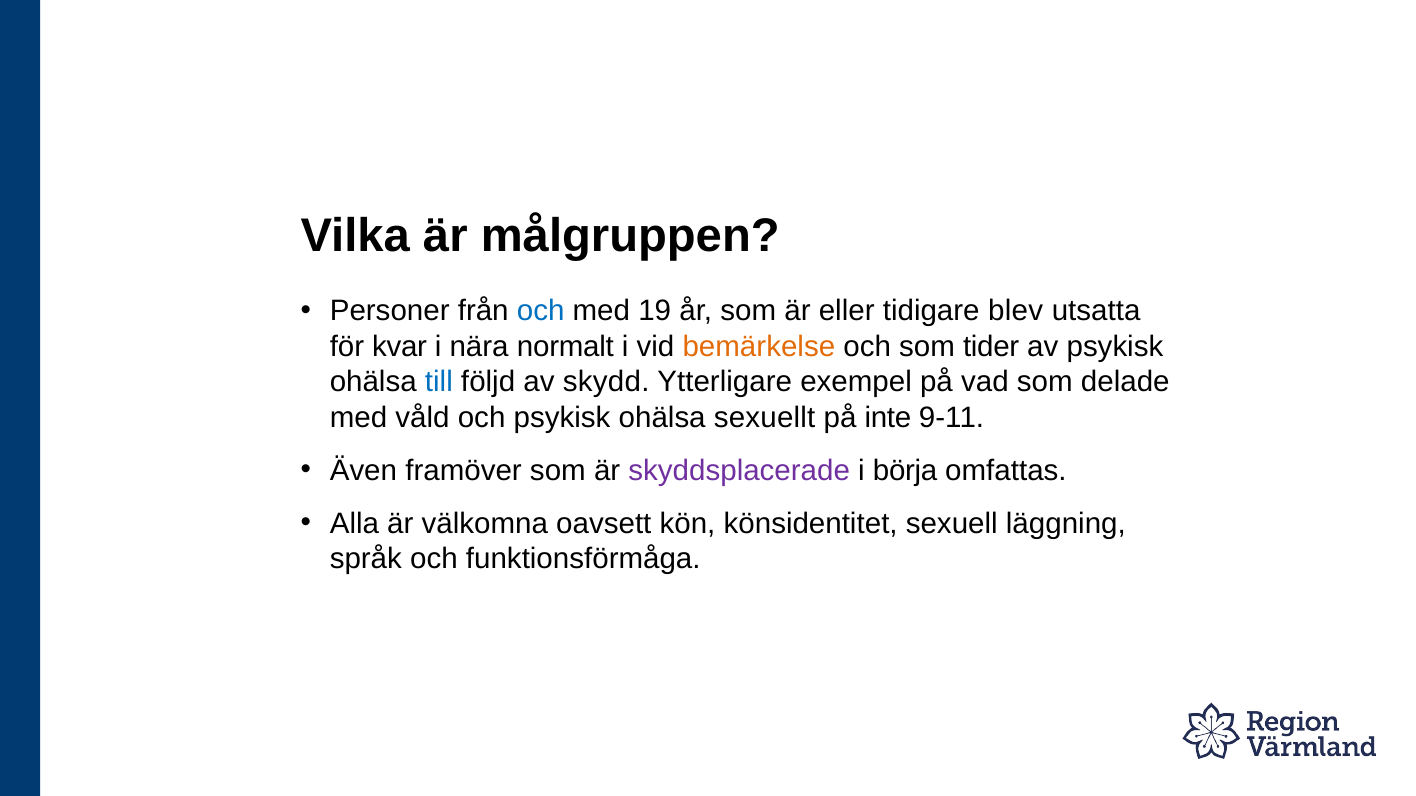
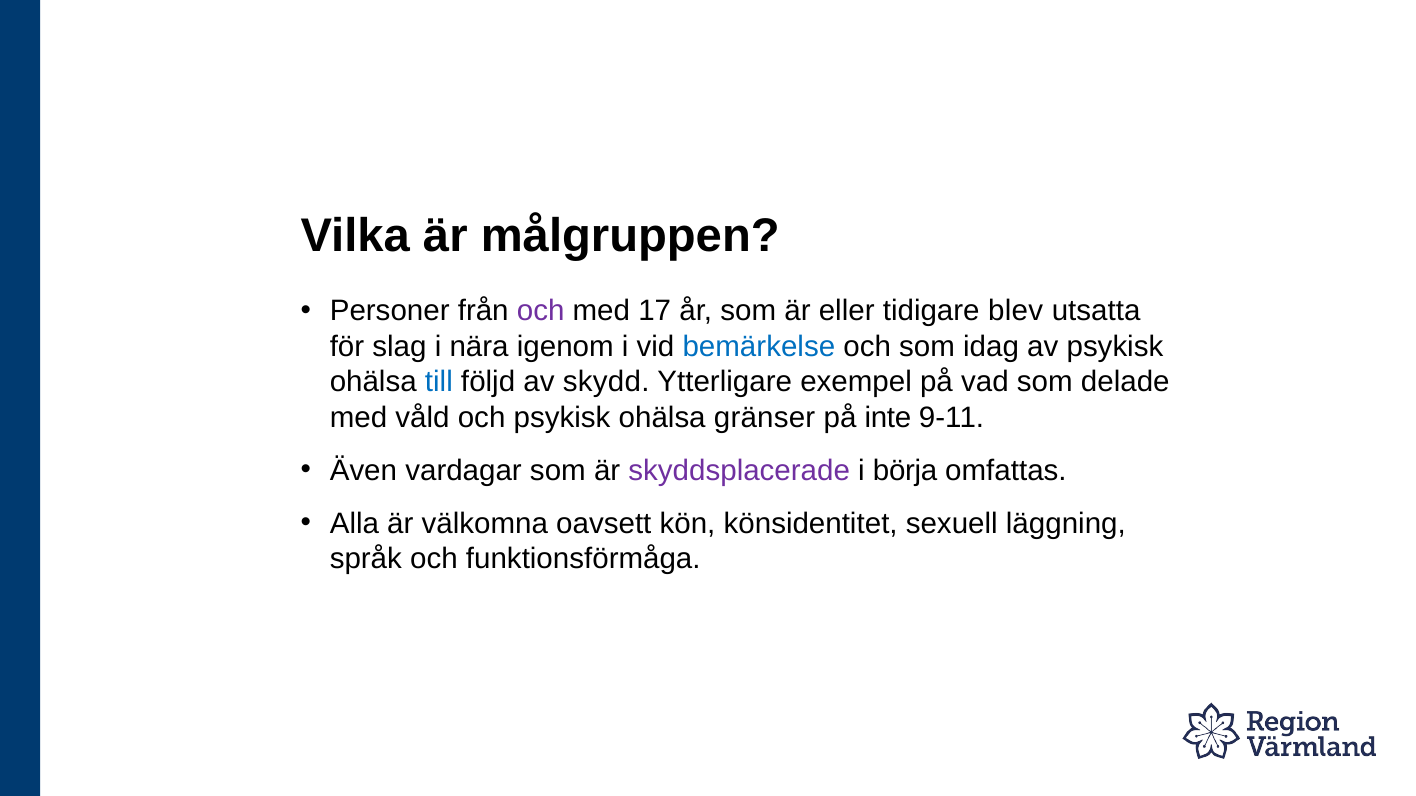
och colour: blue -> purple (541, 311)
19: 19 -> 17 (655, 311)
kvar: kvar -> slag (399, 347)
normalt: normalt -> igenom (565, 347)
bemärkelse colour: orange -> blue (759, 347)
tider: tider -> idag (991, 347)
sexuellt: sexuellt -> gränser (765, 418)
framöver: framöver -> vardagar (464, 471)
